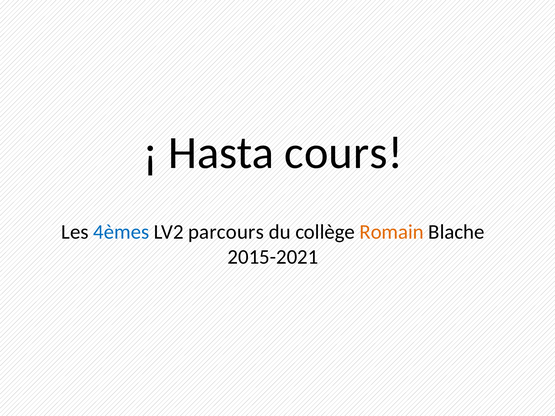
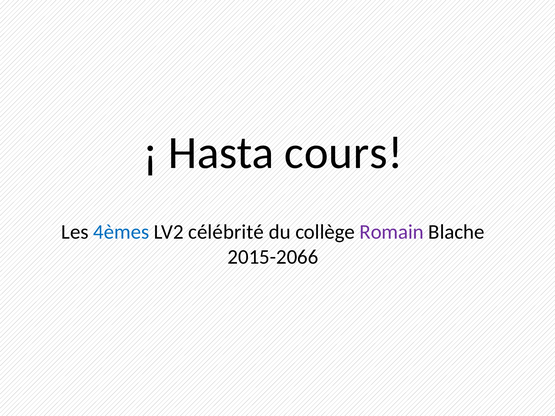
parcours: parcours -> célébrité (226, 232)
Romain colour: orange -> purple (392, 232)
2015-2021: 2015-2021 -> 2015-2066 (273, 257)
